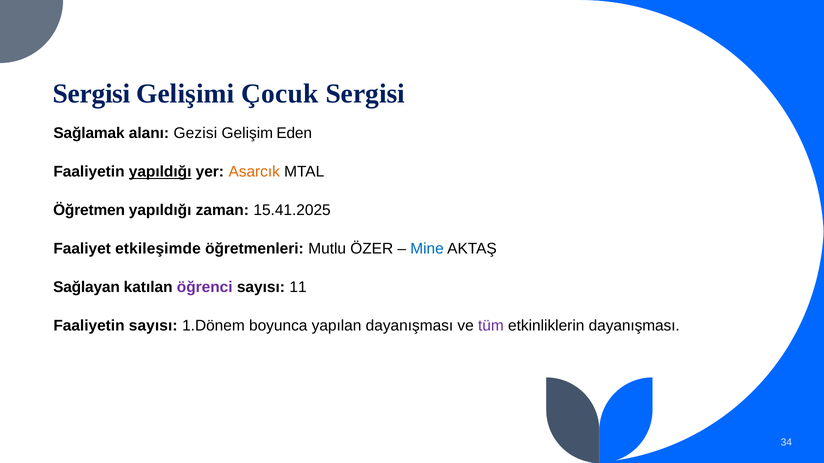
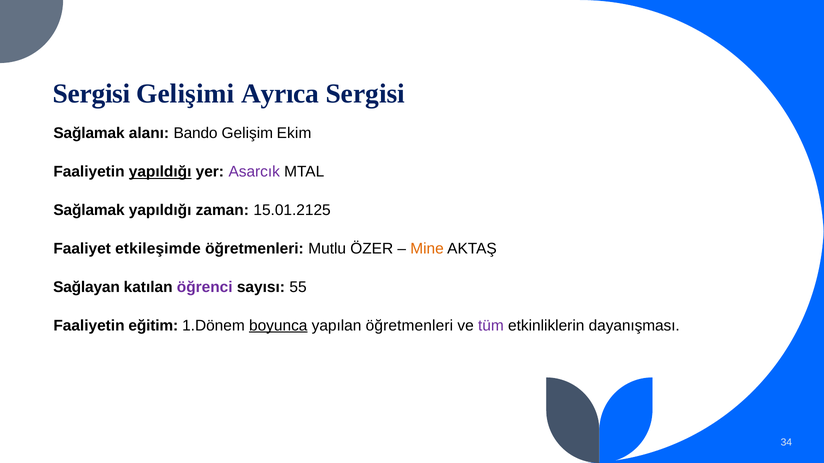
Çocuk: Çocuk -> Ayrıca (280, 94)
Gezisi: Gezisi -> Bando (196, 133)
Eden: Eden -> Ekim (294, 133)
Asarcık colour: orange -> purple (254, 172)
Öğretmen: Öğretmen -> Sağlamak (89, 210)
15.41.2025: 15.41.2025 -> 15.01.2125 (292, 210)
Mine colour: blue -> orange (427, 249)
11: 11 -> 55 (298, 287)
Faaliyetin sayısı: sayısı -> eğitim (153, 326)
boyunca underline: none -> present (278, 326)
yapılan dayanışması: dayanışması -> öğretmenleri (409, 326)
